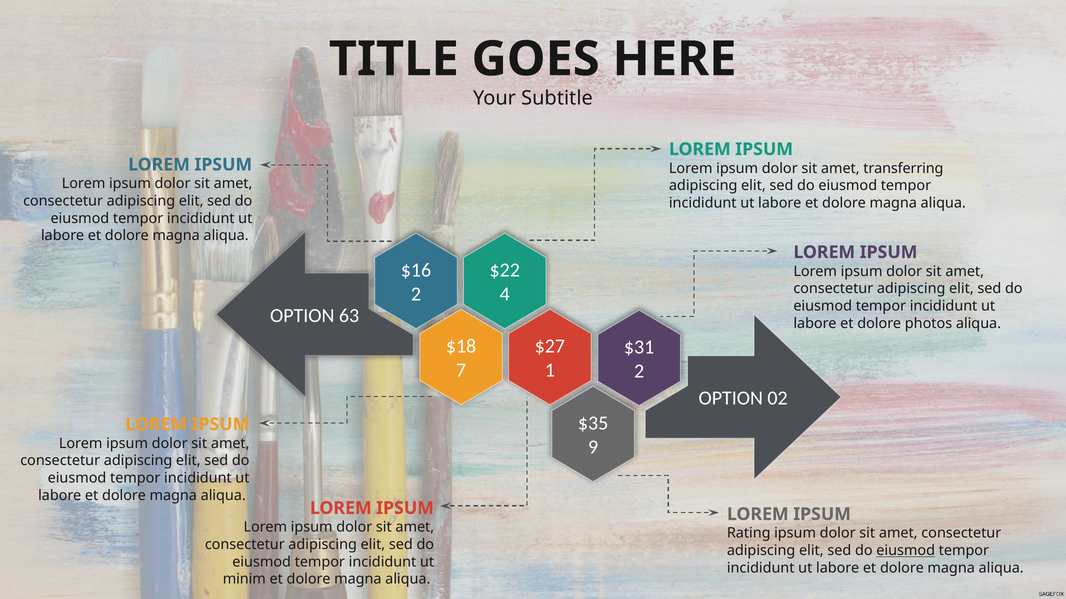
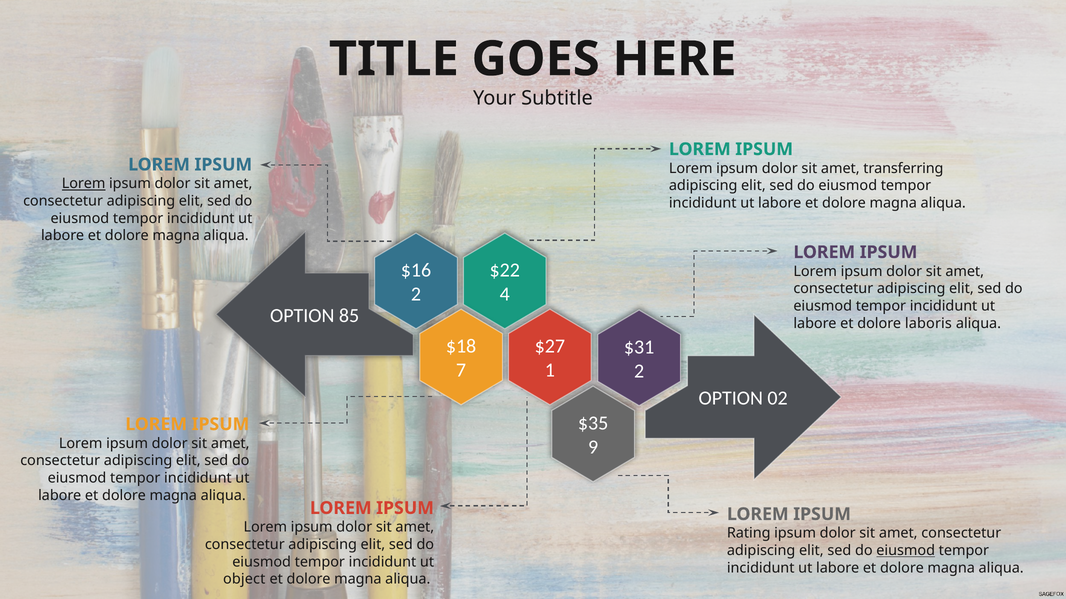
Lorem underline: none -> present (84, 184)
63: 63 -> 85 (349, 316)
photos: photos -> laboris (928, 324)
minim: minim -> object (244, 580)
